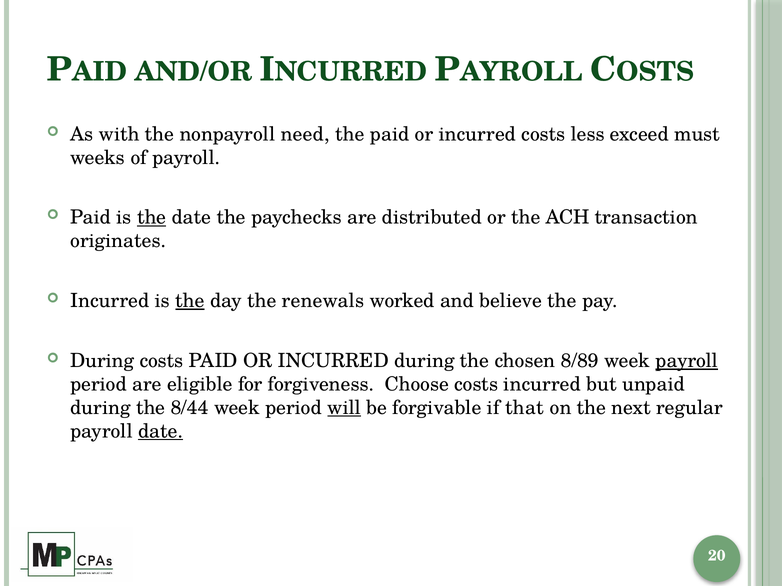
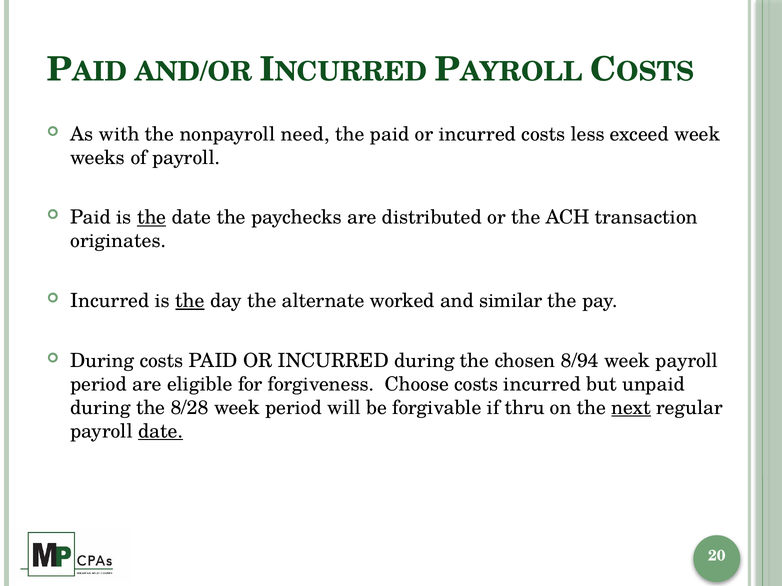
exceed must: must -> week (697, 134)
renewals: renewals -> alternate (323, 301)
believe: believe -> similar (511, 301)
8/89: 8/89 -> 8/94 (580, 361)
payroll underline: present -> none (687, 361)
8/44: 8/44 -> 8/28 (190, 408)
will underline: present -> none (344, 408)
that: that -> thru (525, 408)
next underline: none -> present (631, 408)
